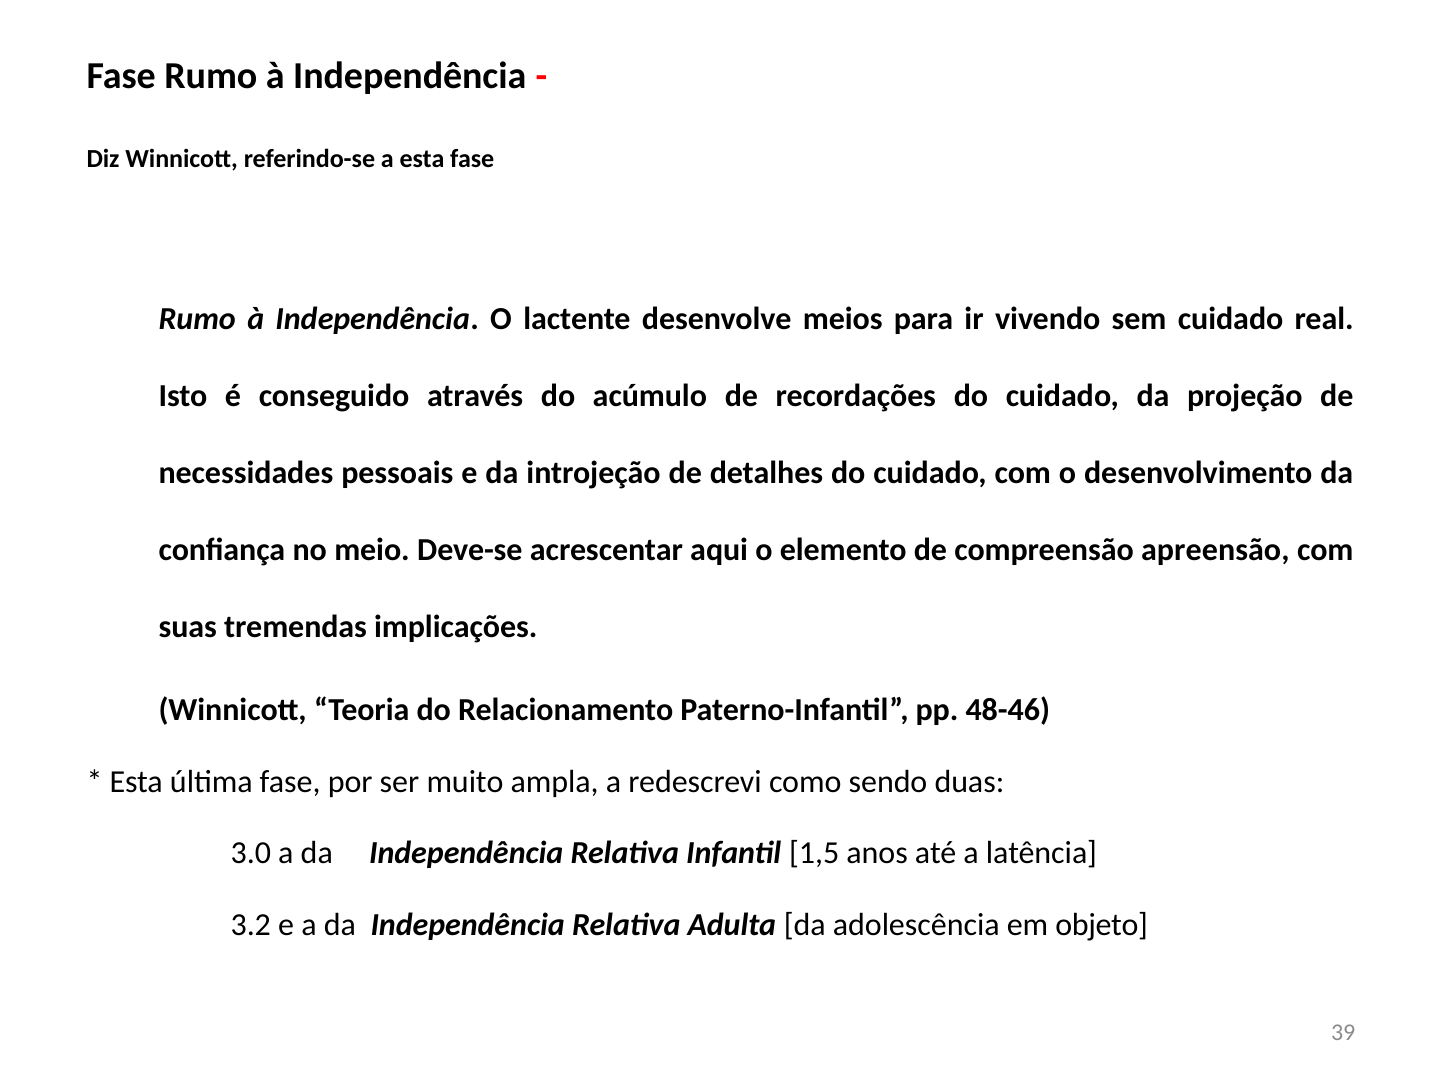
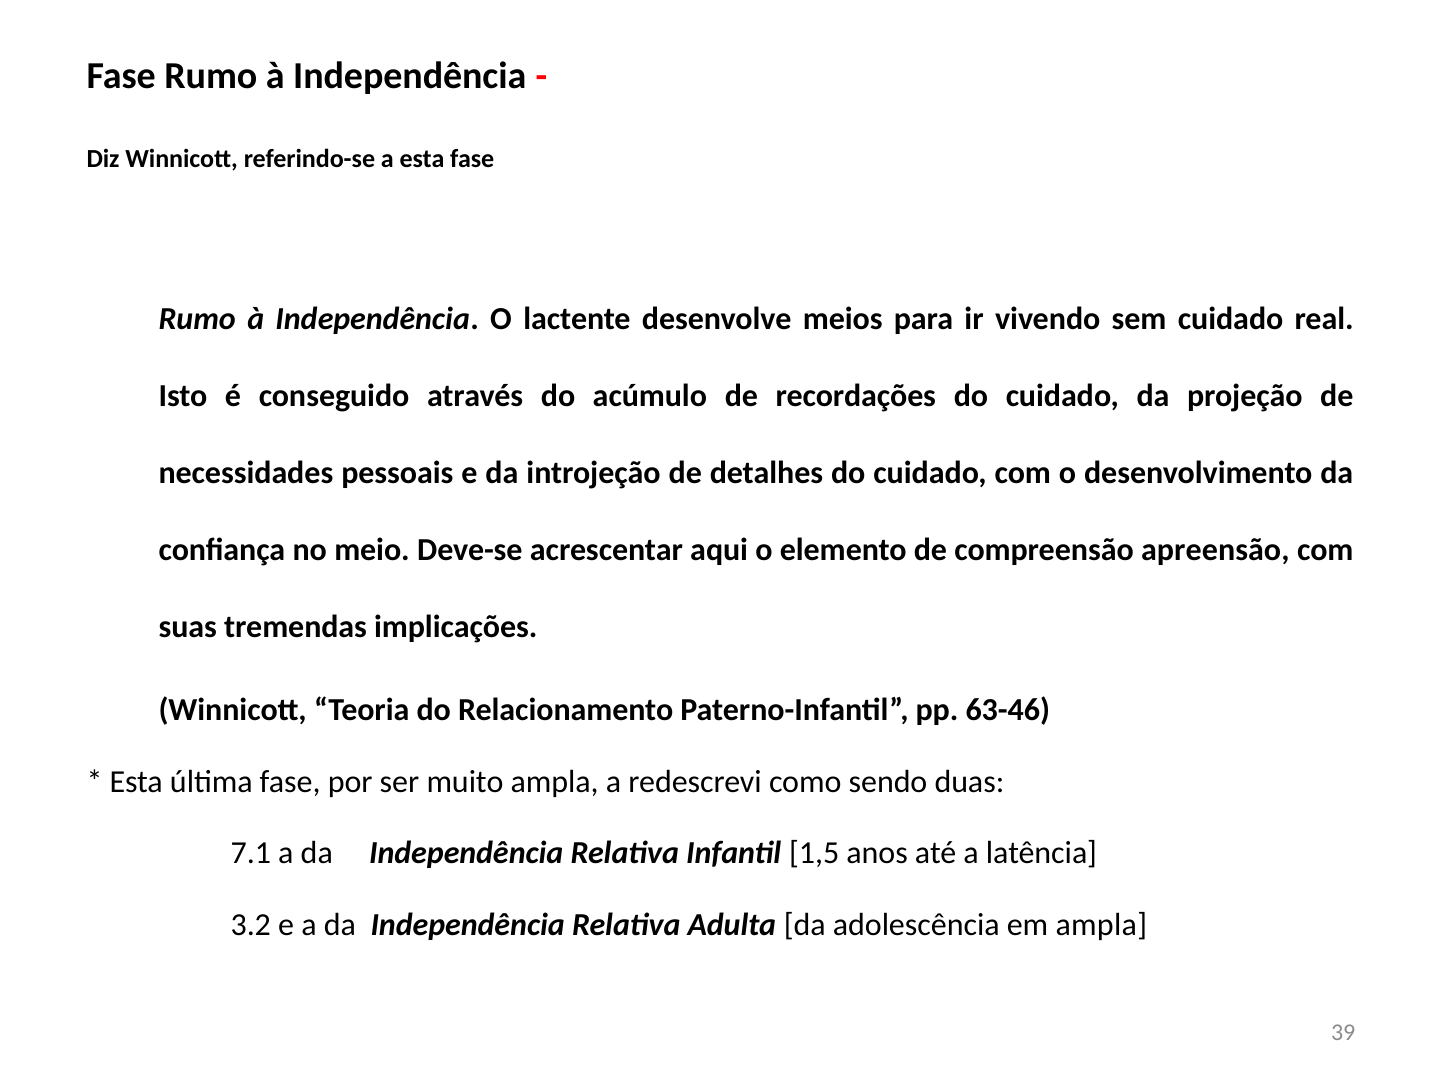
48-46: 48-46 -> 63-46 (1008, 710)
3.0: 3.0 -> 7.1 (251, 854)
em objeto: objeto -> ampla (1101, 925)
